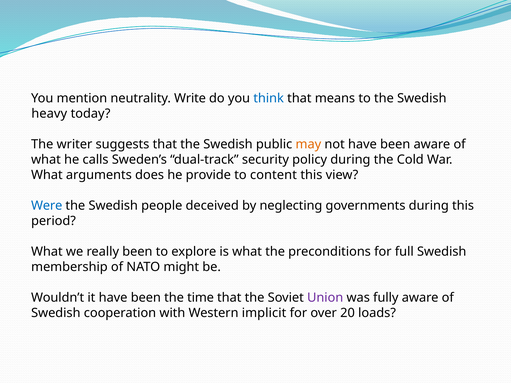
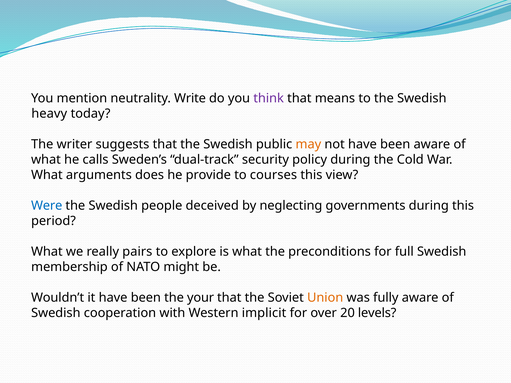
think colour: blue -> purple (269, 98)
content: content -> courses (273, 175)
really been: been -> pairs (137, 252)
time: time -> your (201, 298)
Union colour: purple -> orange (325, 298)
loads: loads -> levels (377, 313)
